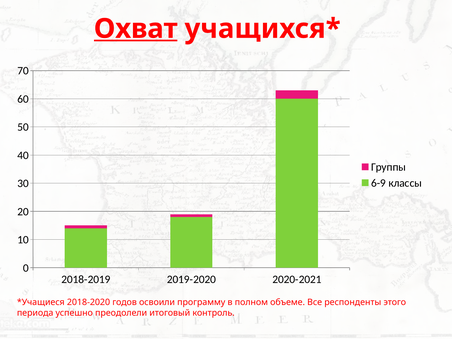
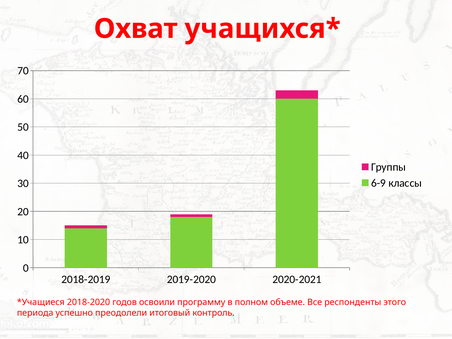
Охват underline: present -> none (136, 29)
